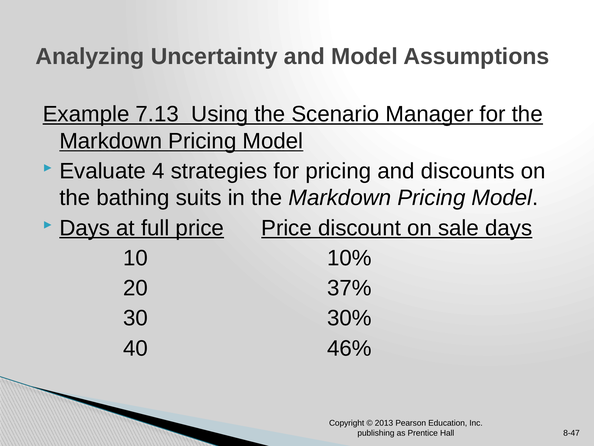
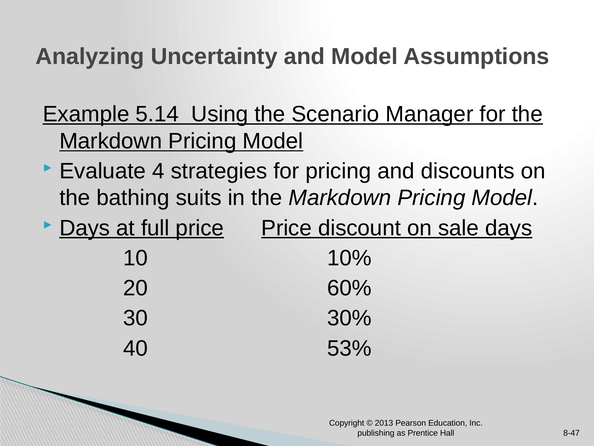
7.13: 7.13 -> 5.14 (157, 114)
37%: 37% -> 60% (349, 288)
46%: 46% -> 53% (349, 348)
